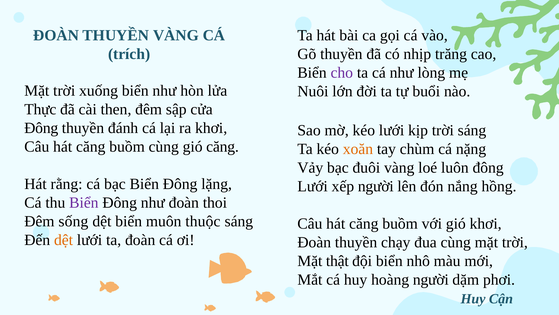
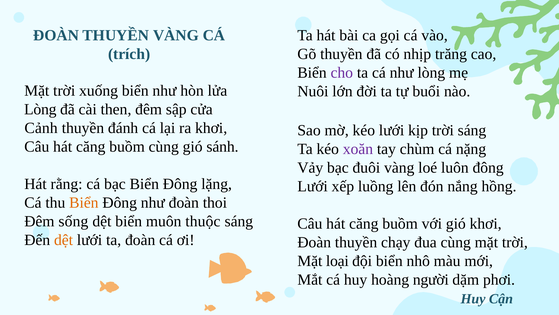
Thực: Thực -> Lòng (40, 109)
Đông: Đông -> Cảnh (41, 128)
gió căng: căng -> sánh (222, 146)
xoăn colour: orange -> purple (358, 149)
xếp người: người -> luồng (376, 186)
Biển colour: purple -> orange (84, 202)
thật: thật -> loại (337, 261)
